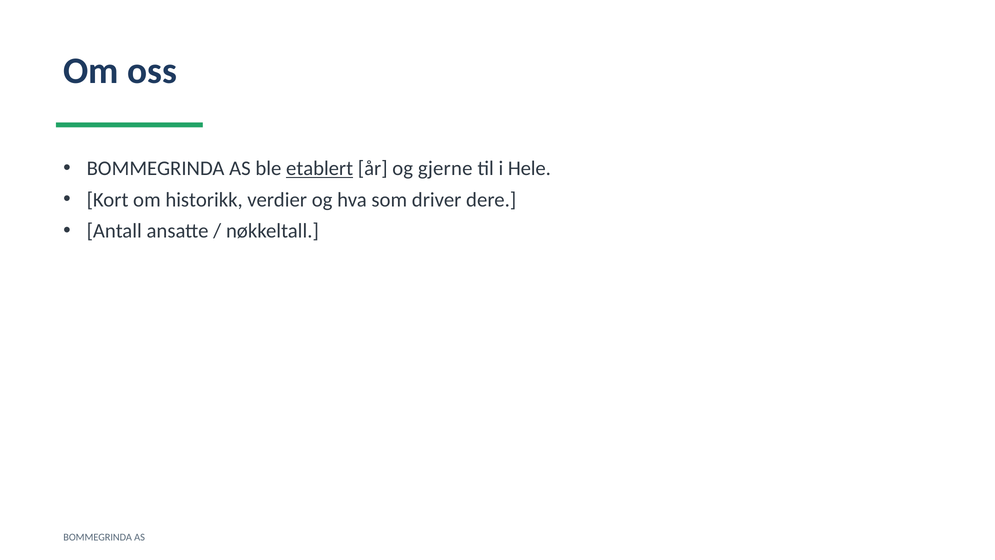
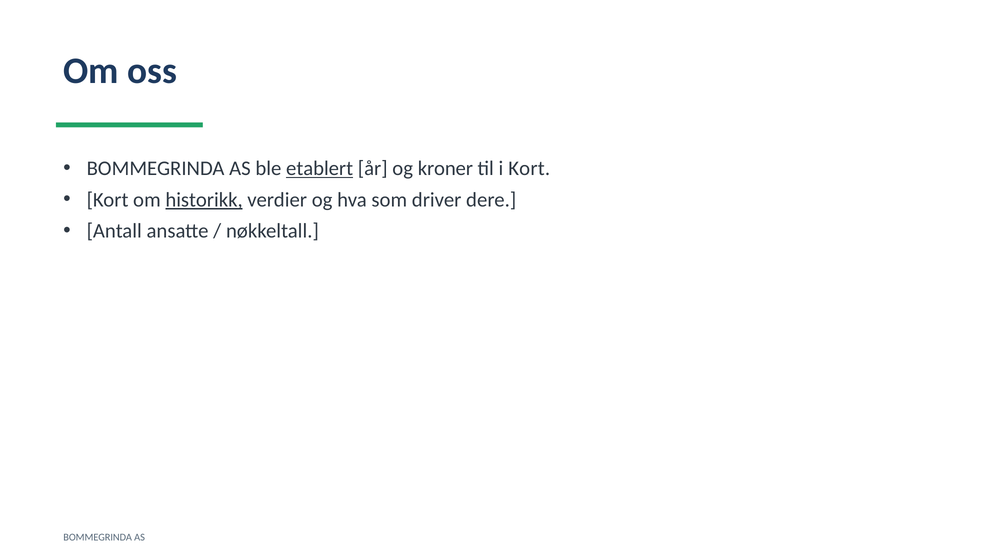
gjerne: gjerne -> kroner (445, 169)
i Hele: Hele -> Kort (529, 169)
historikk underline: none -> present (204, 200)
